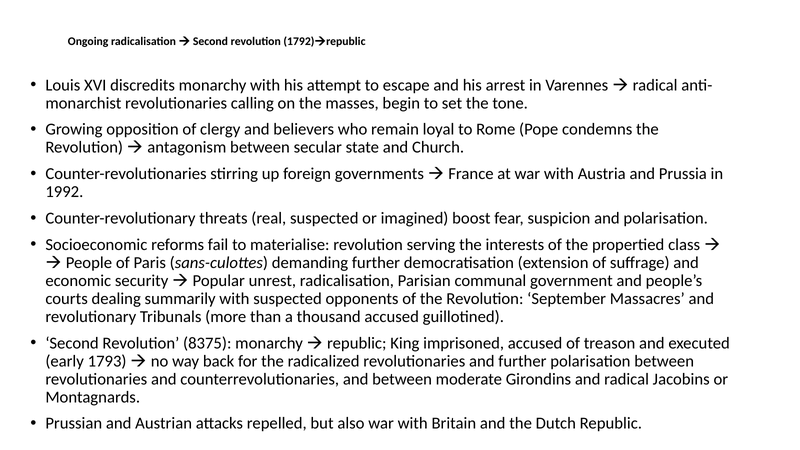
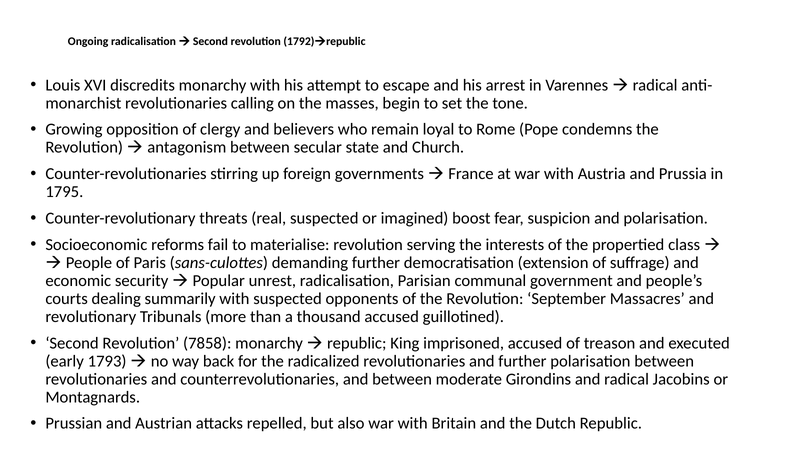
1992: 1992 -> 1795 (64, 192)
8375: 8375 -> 7858 (207, 343)
